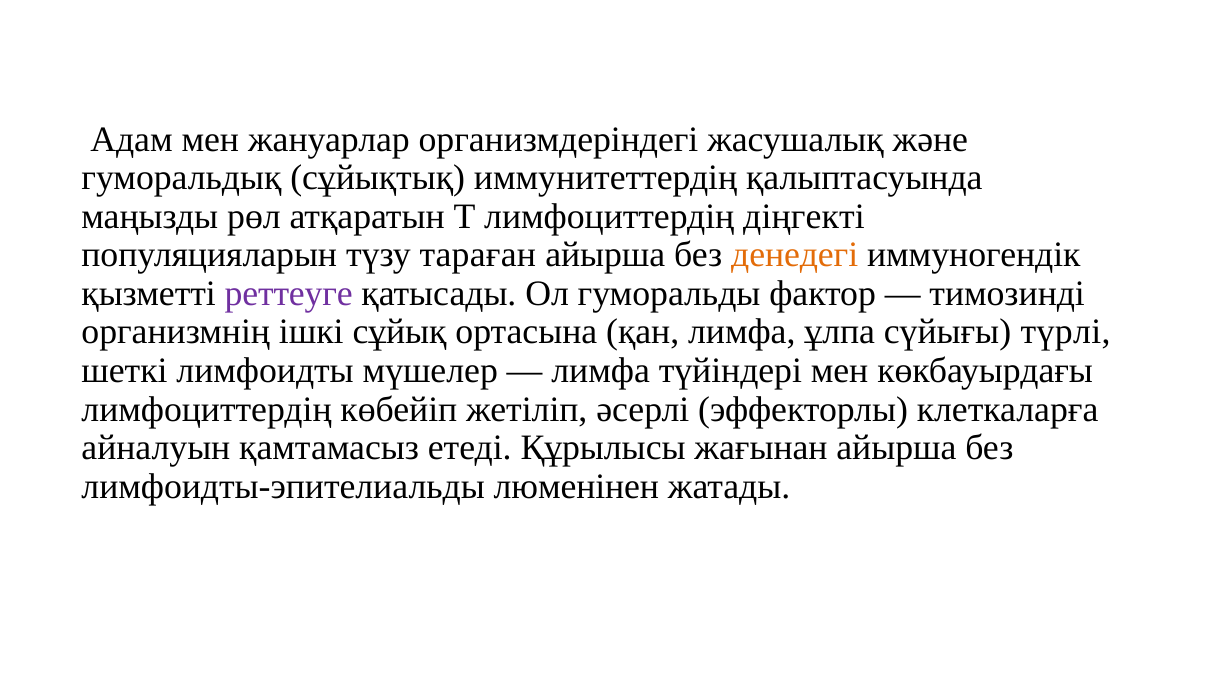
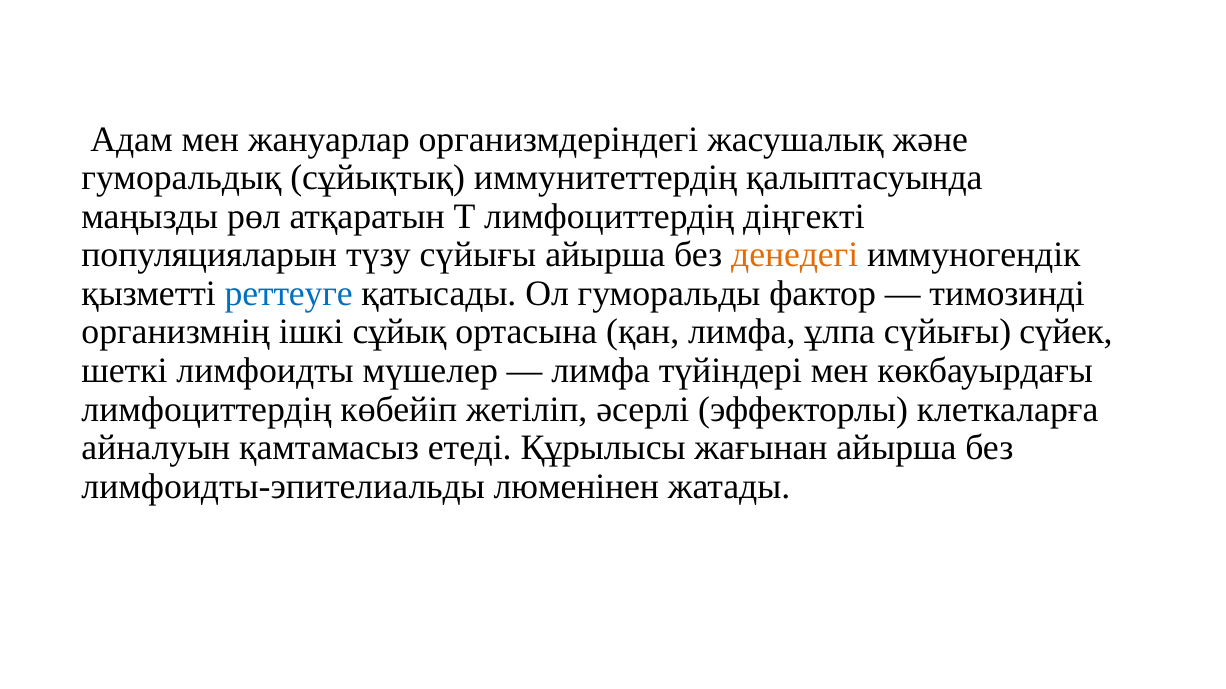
түзу тараған: тараған -> сүйығы (478, 255)
реттеуге colour: purple -> blue (289, 294)
түрлі: түрлі -> сүйек (1066, 332)
